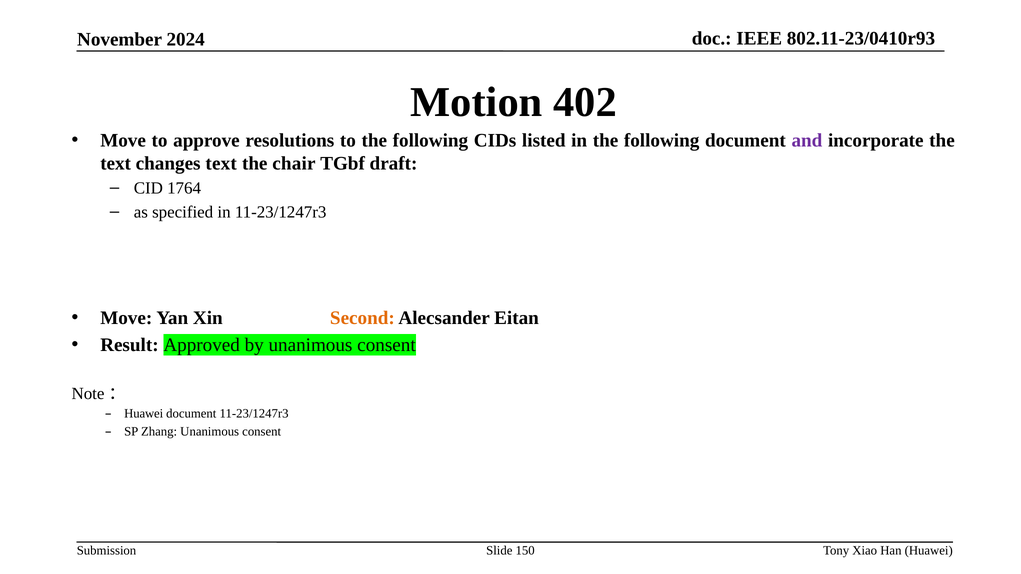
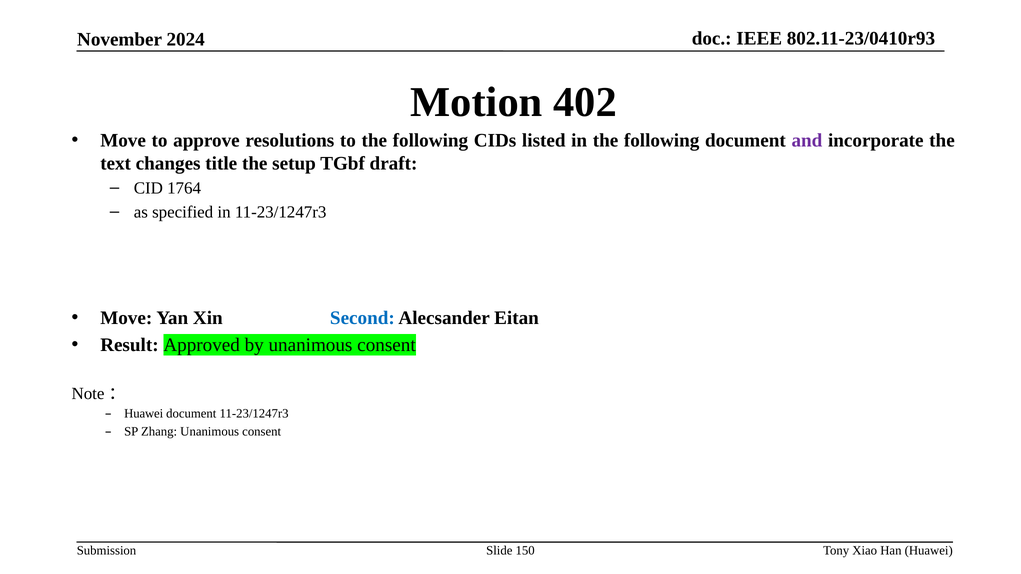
changes text: text -> title (221, 163)
chair: chair -> setup (294, 163)
Second colour: orange -> blue (362, 318)
